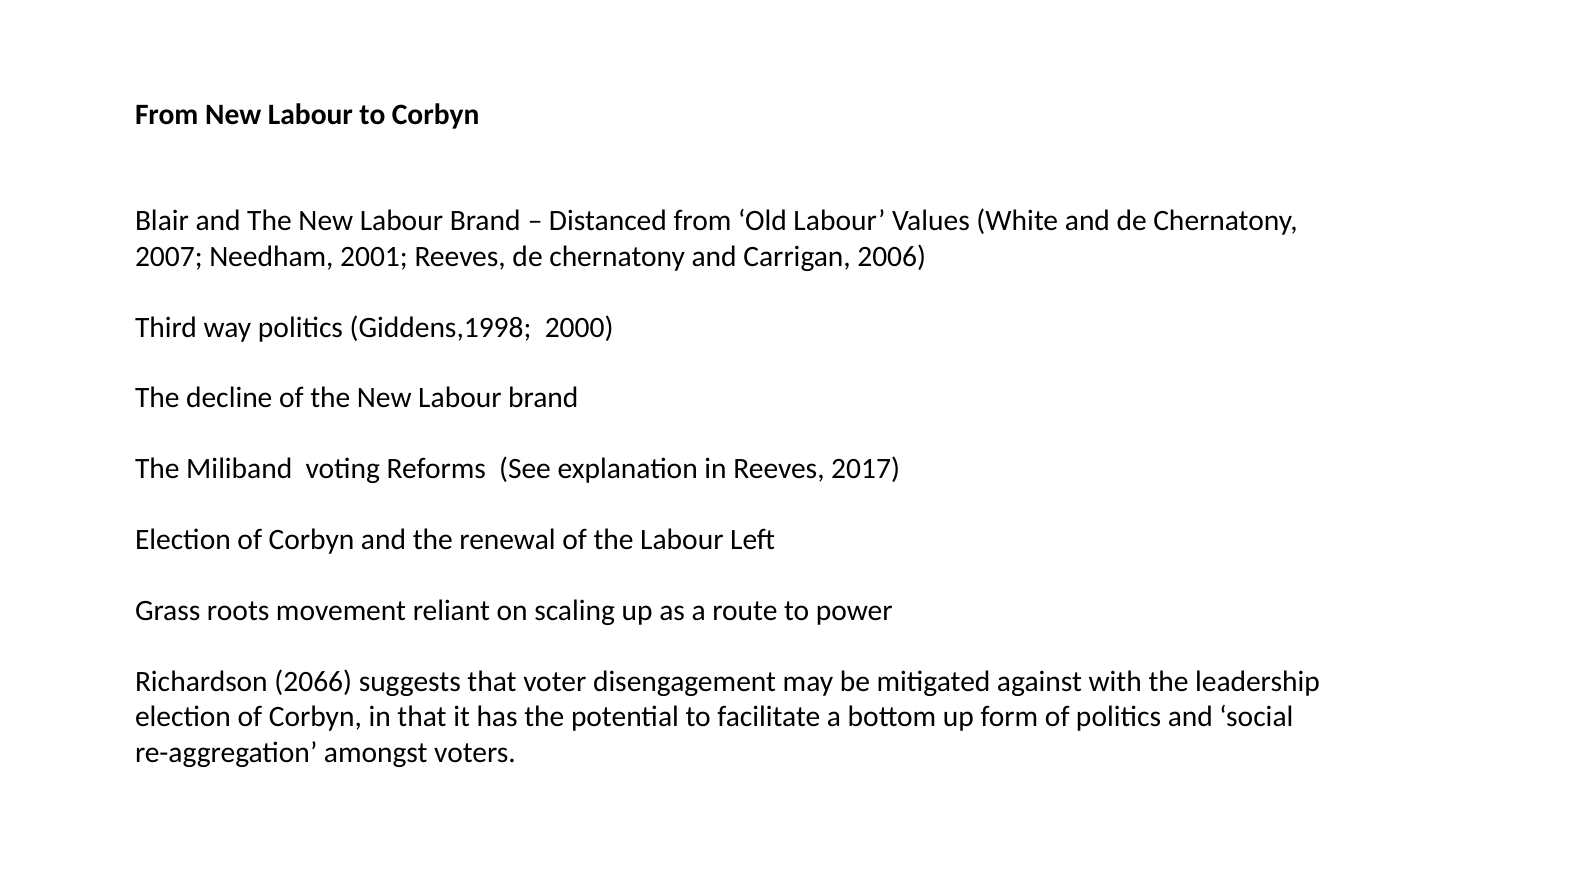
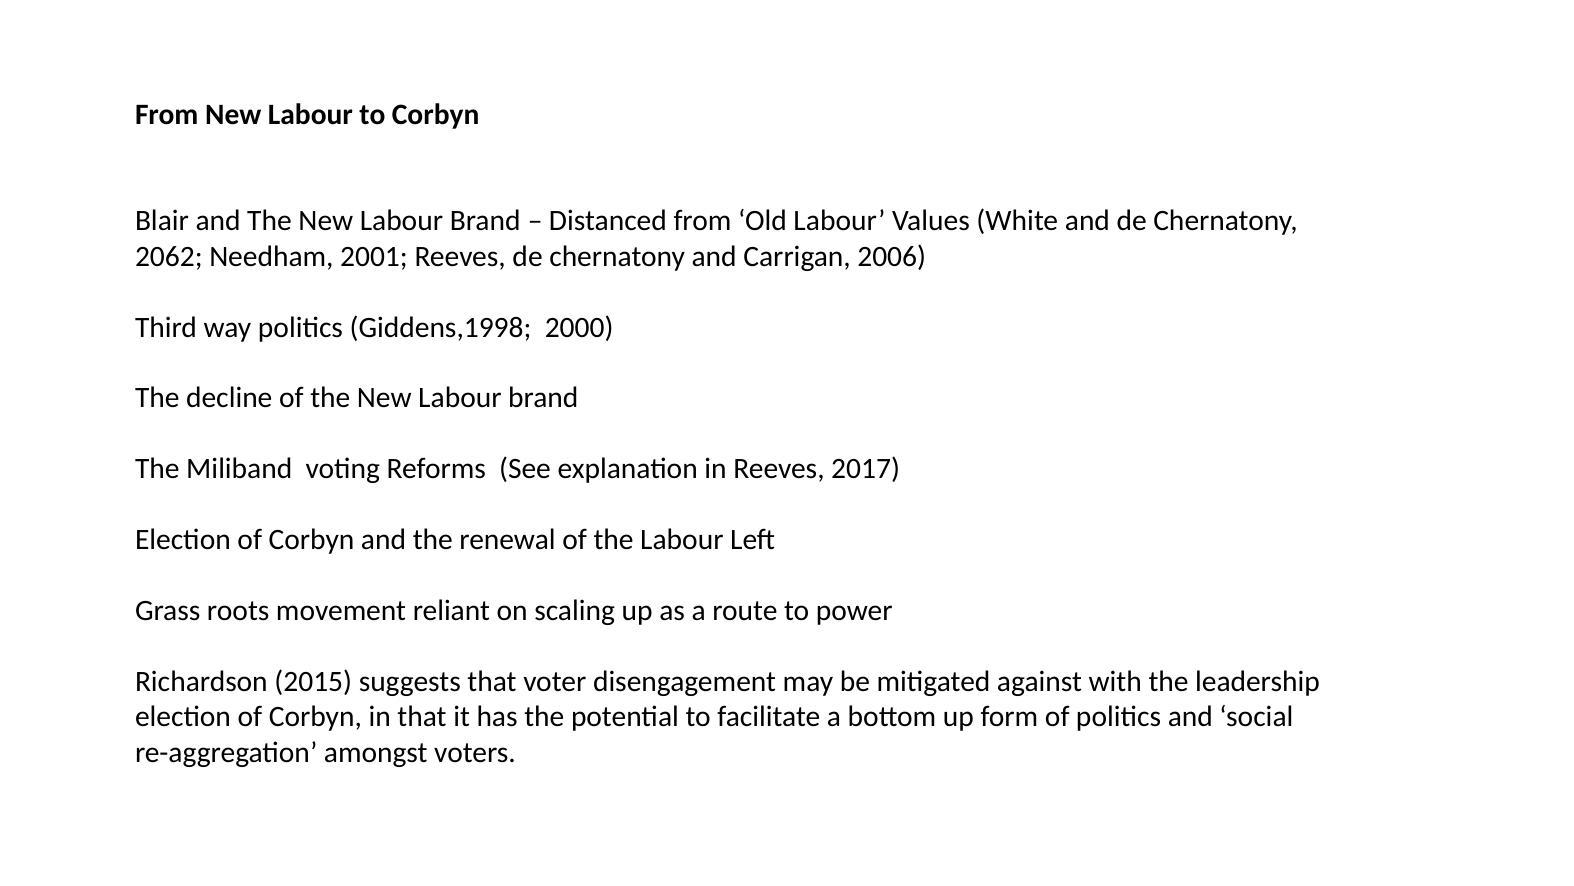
2007: 2007 -> 2062 (169, 256)
2066: 2066 -> 2015 (313, 681)
